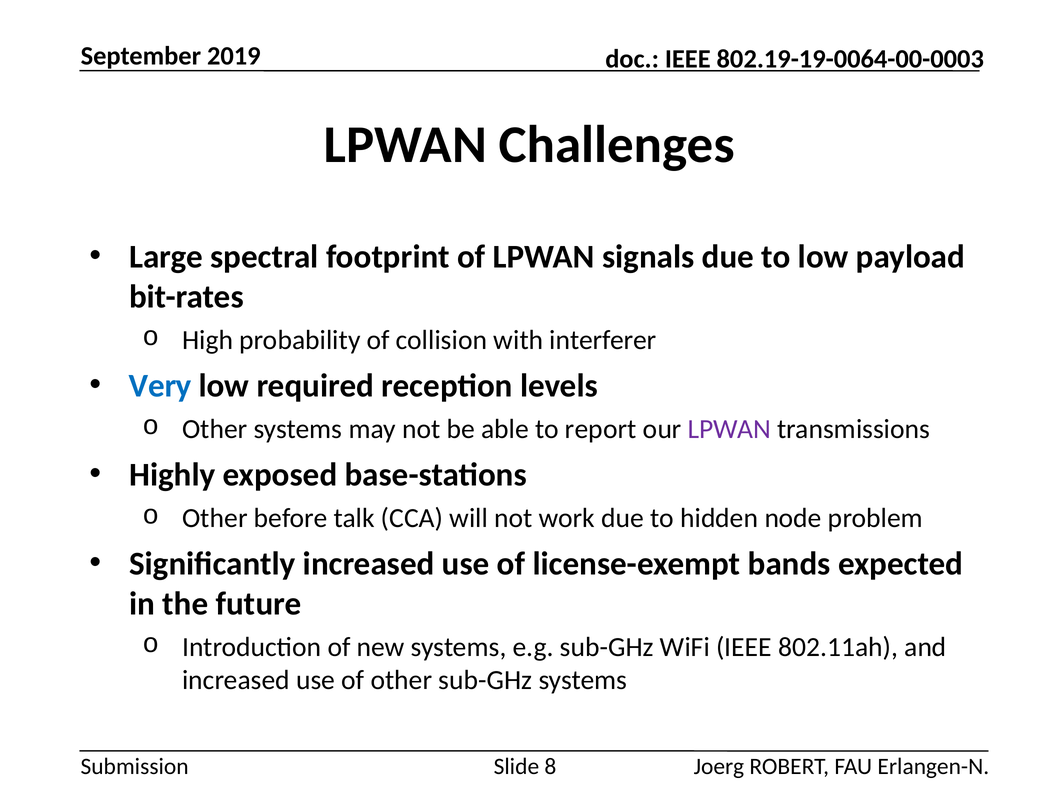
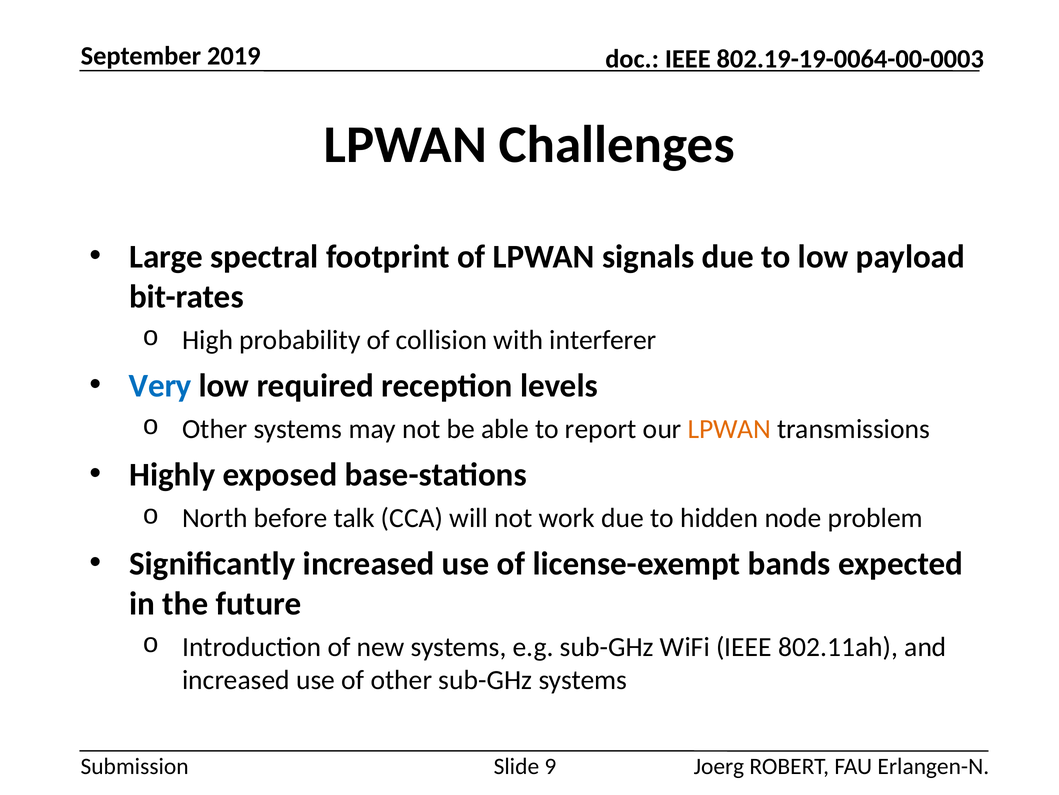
LPWAN colour: purple -> orange (729, 429)
Other: Other -> North (215, 518)
8: 8 -> 9 (550, 766)
